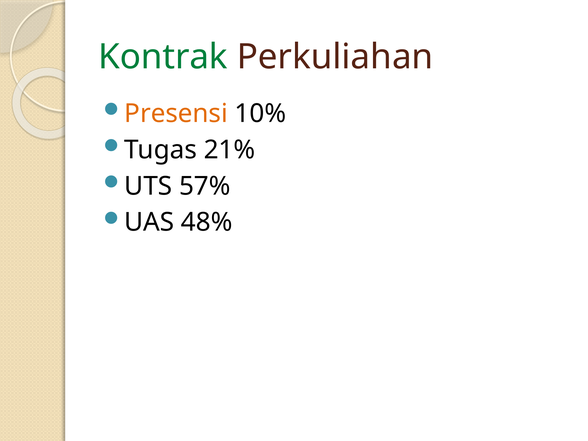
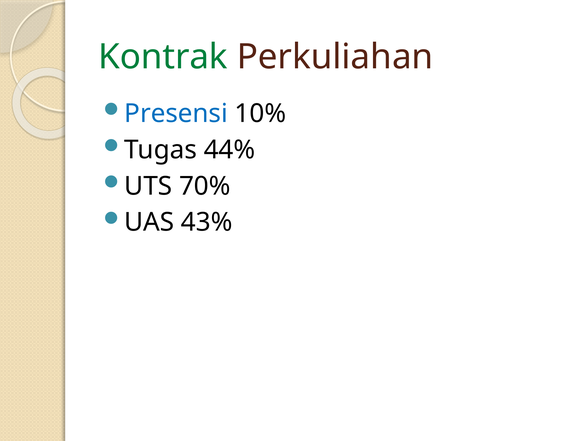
Presensi colour: orange -> blue (176, 114)
21%: 21% -> 44% (230, 150)
57%: 57% -> 70% (205, 186)
48%: 48% -> 43% (207, 222)
